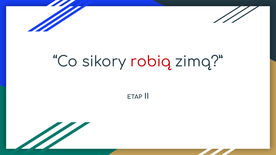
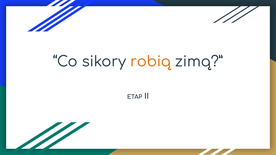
robią colour: red -> orange (151, 62)
